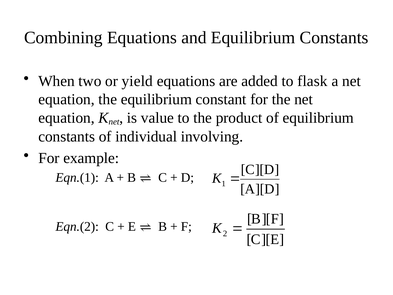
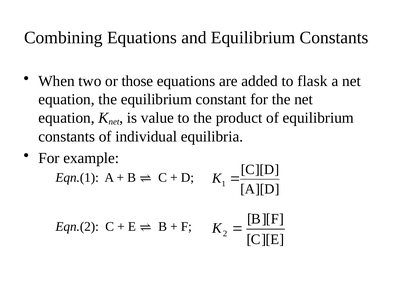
yield: yield -> those (137, 81)
involving: involving -> equilibria (212, 137)
